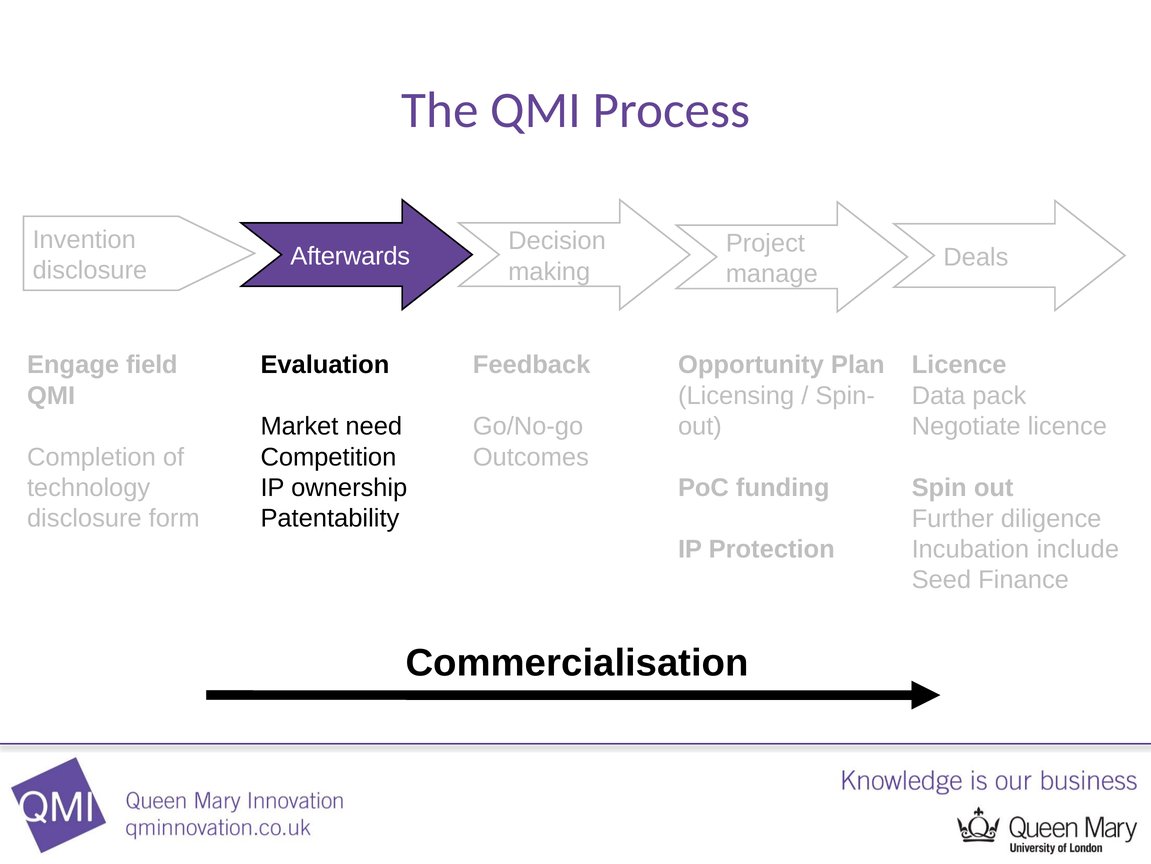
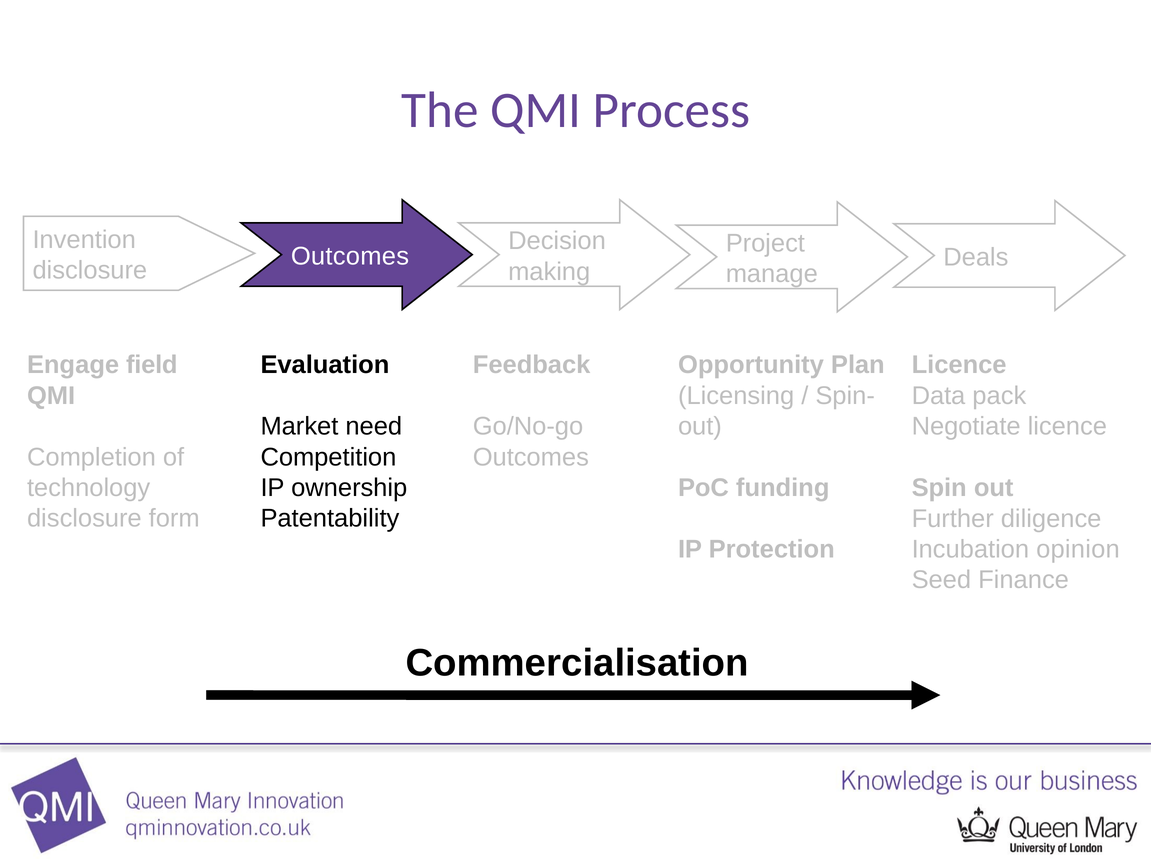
Afterwards: Afterwards -> Outcomes (350, 256)
include: include -> opinion (1078, 549)
